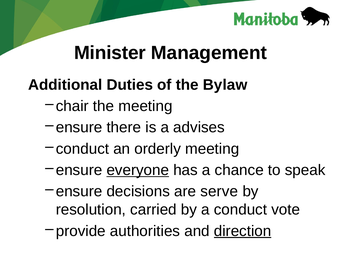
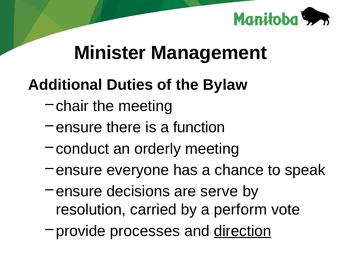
advises: advises -> function (199, 127)
everyone underline: present -> none (138, 170)
a conduct: conduct -> perform (240, 209)
authorities: authorities -> processes (145, 231)
